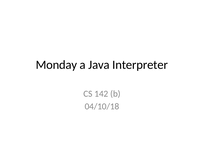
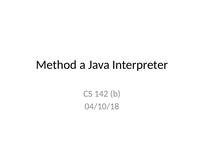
Monday: Monday -> Method (56, 65)
